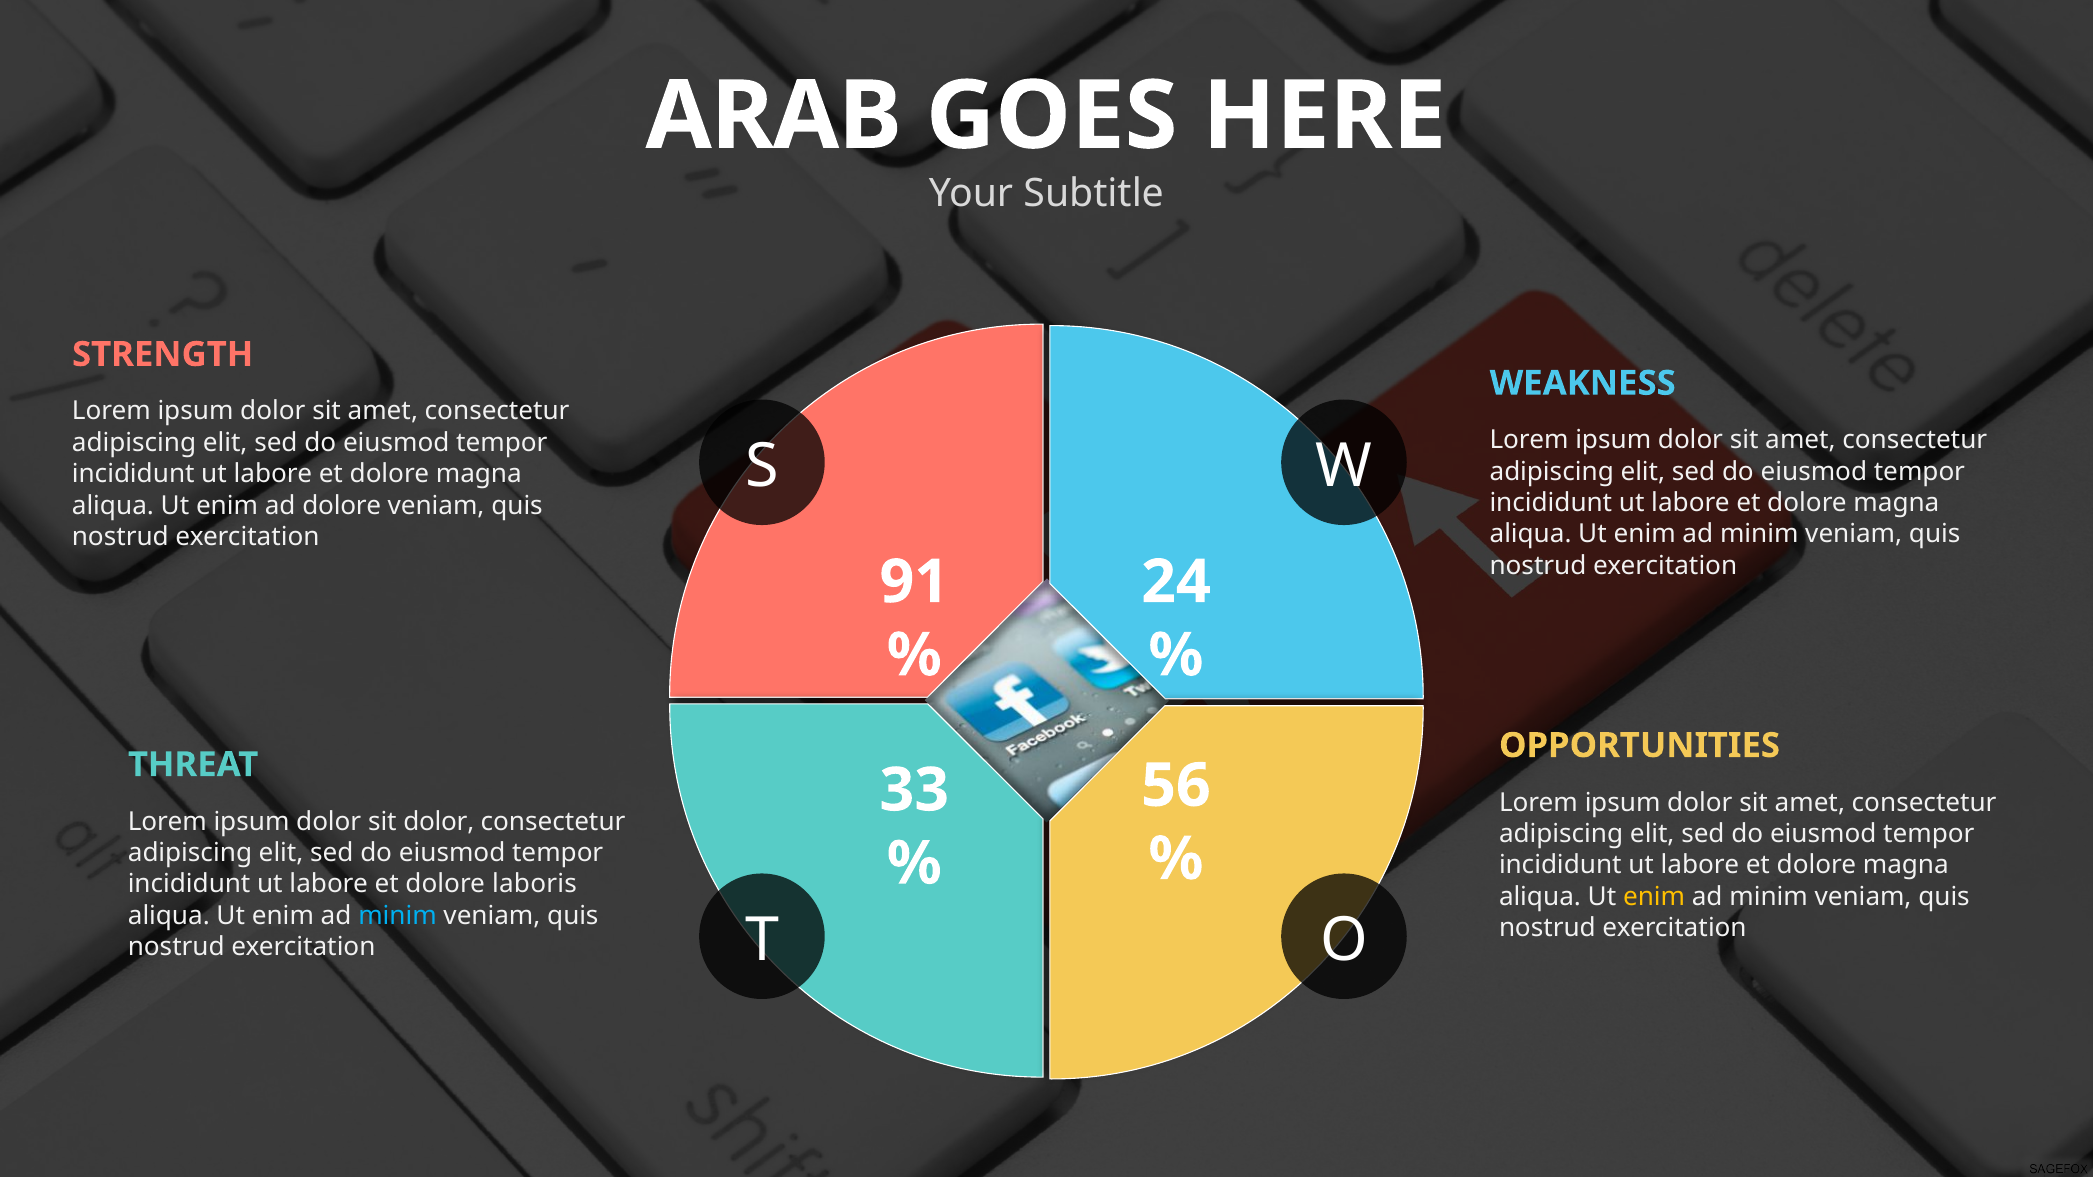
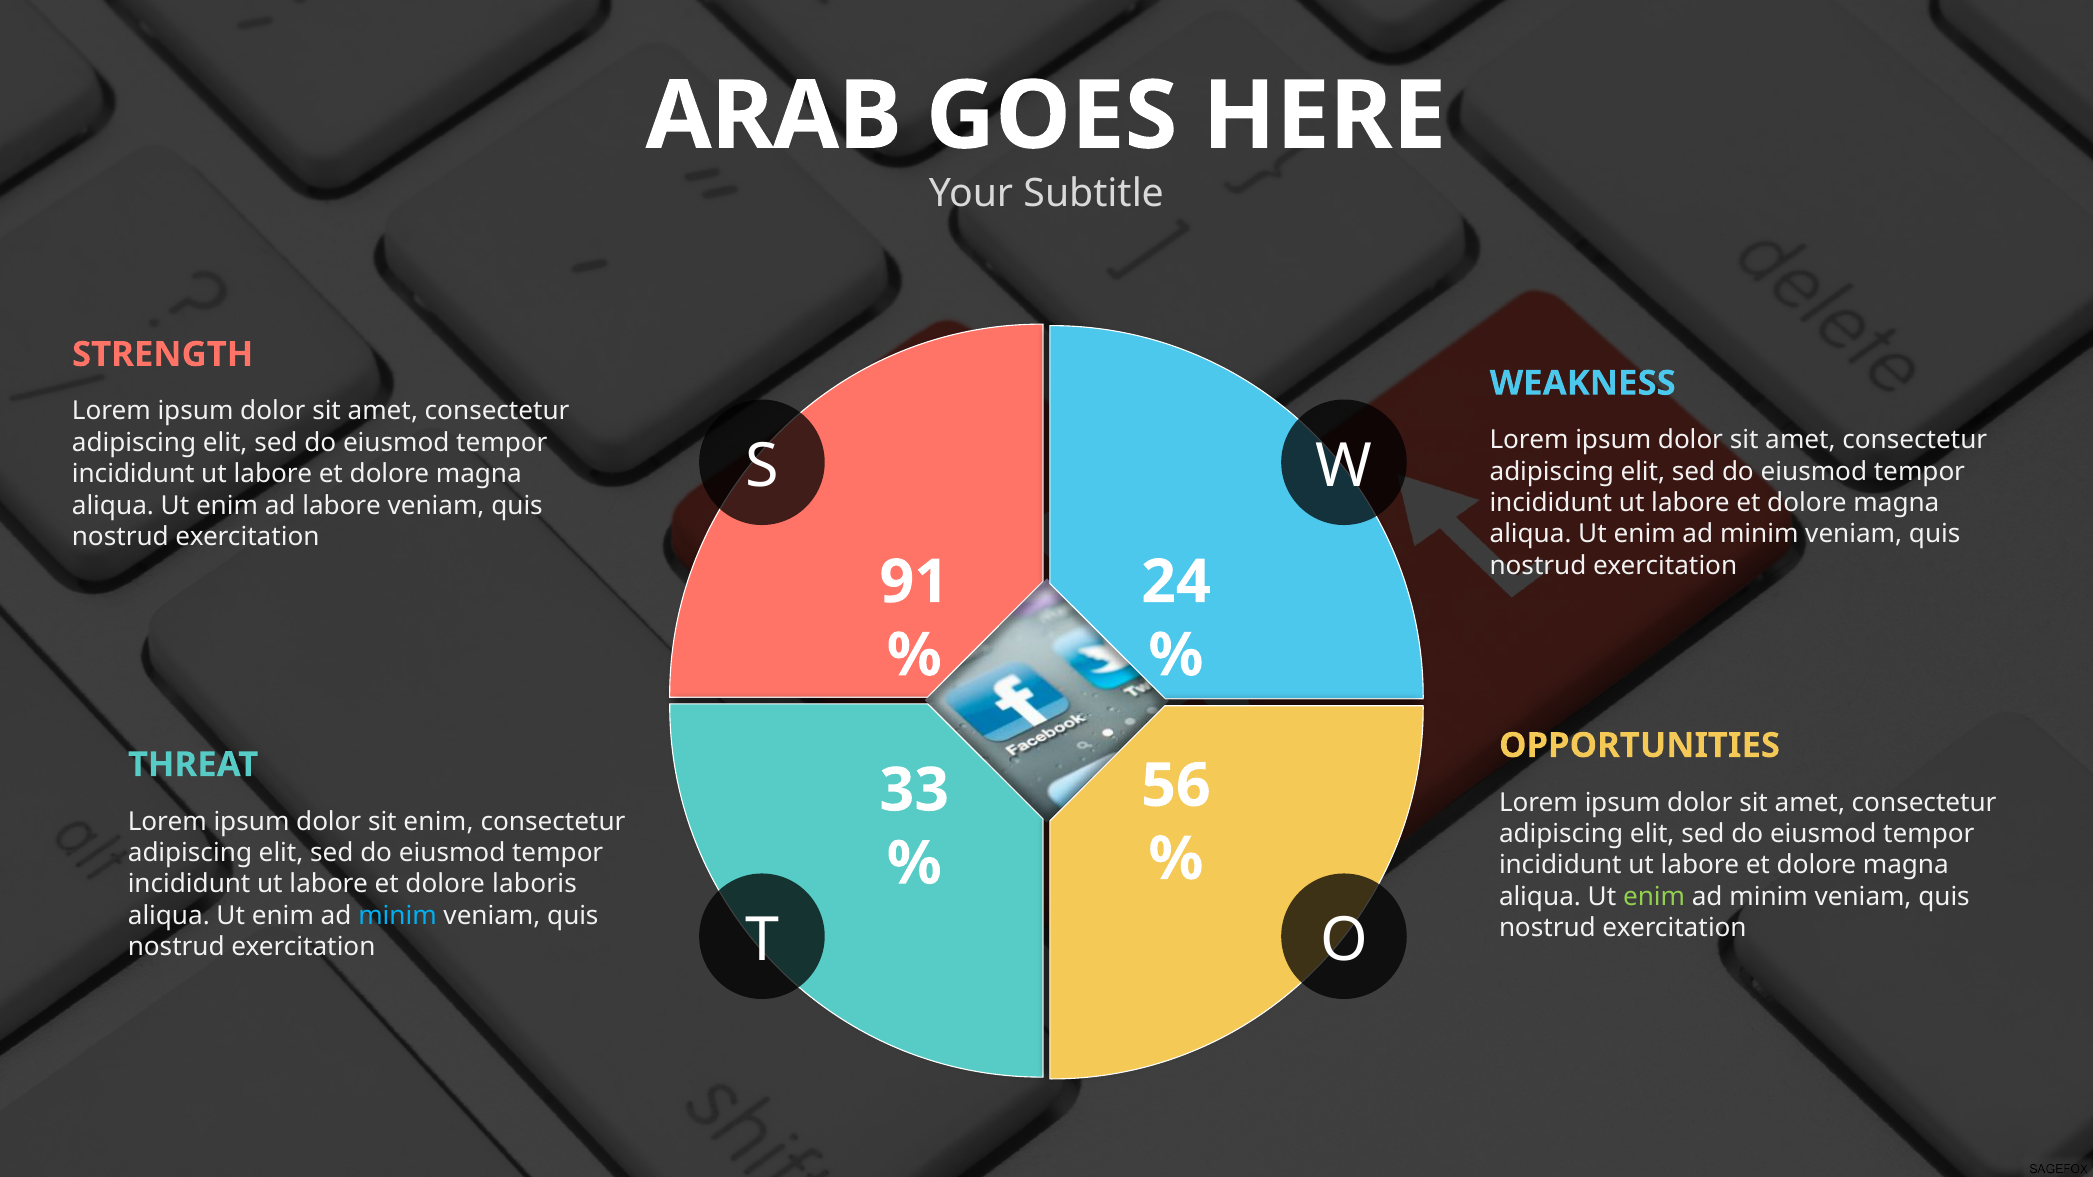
ad dolore: dolore -> labore (342, 506)
sit dolor: dolor -> enim (439, 822)
enim colour: yellow -> light green (1654, 897)
